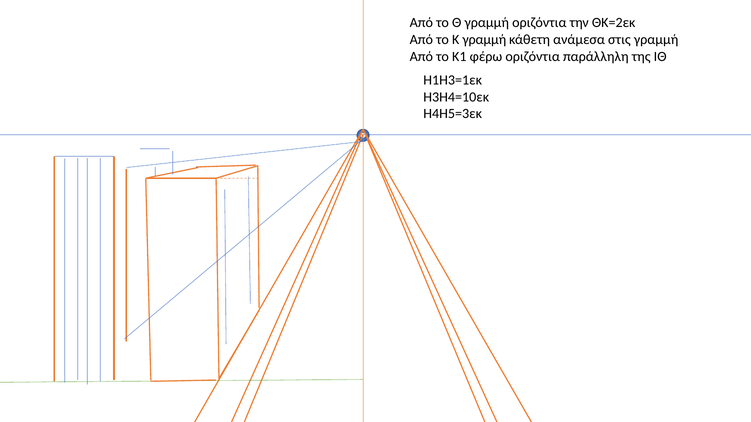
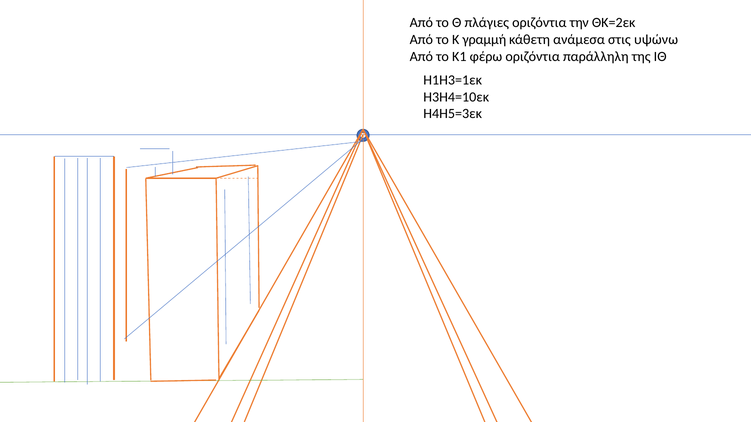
Θ γραμμή: γραμμή -> πλάγιες (487, 23)
στις γραμμή: γραμμή -> υψώνω (656, 40)
